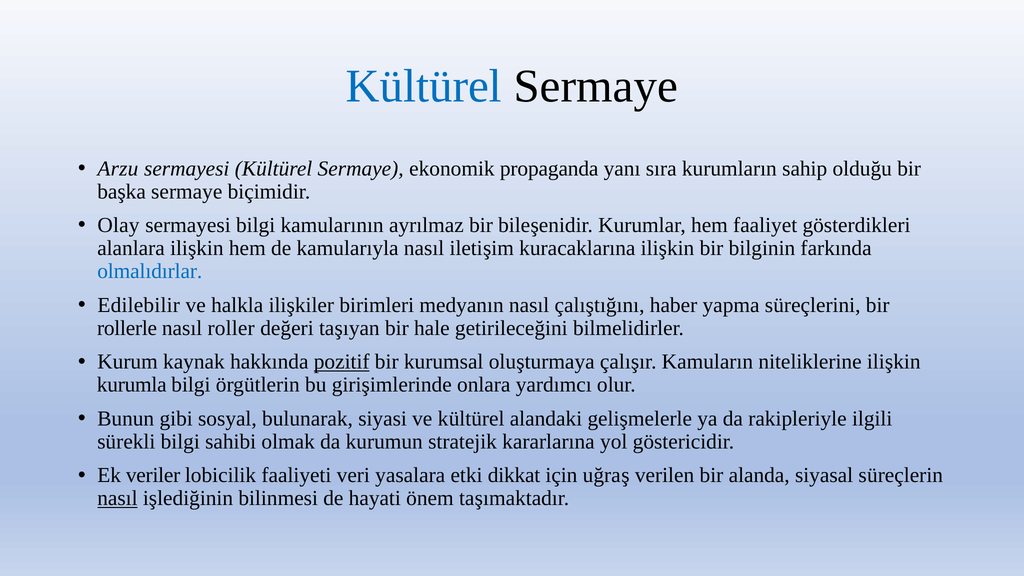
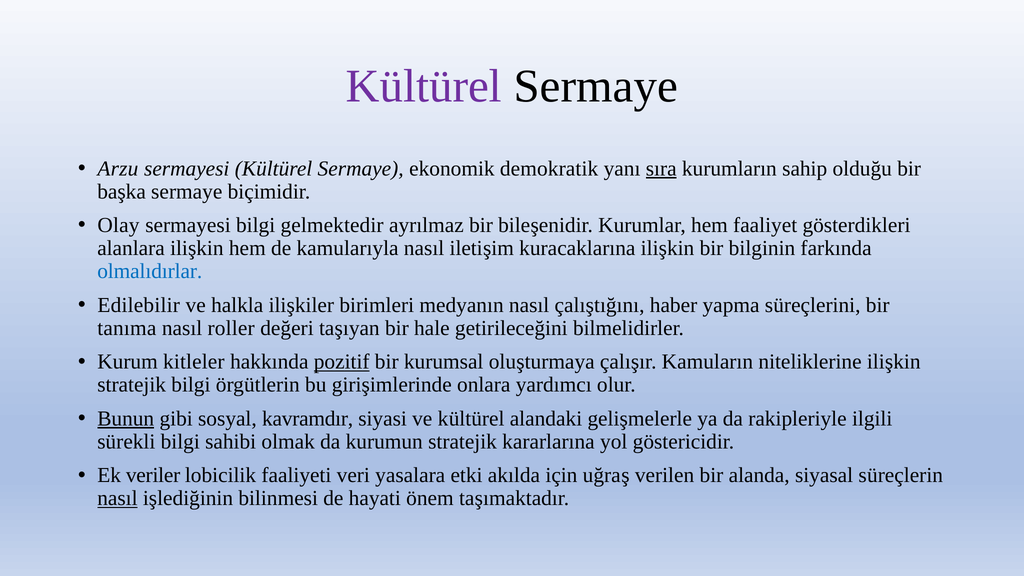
Kültürel colour: blue -> purple (424, 86)
propaganda: propaganda -> demokratik (549, 169)
sıra underline: none -> present (661, 169)
kamularının: kamularının -> gelmektedir (332, 225)
rollerle: rollerle -> tanıma (127, 328)
kaynak: kaynak -> kitleler (194, 362)
kurumla: kurumla -> stratejik (132, 385)
Bunun underline: none -> present (126, 419)
bulunarak: bulunarak -> kavramdır (308, 419)
dikkat: dikkat -> akılda (514, 475)
